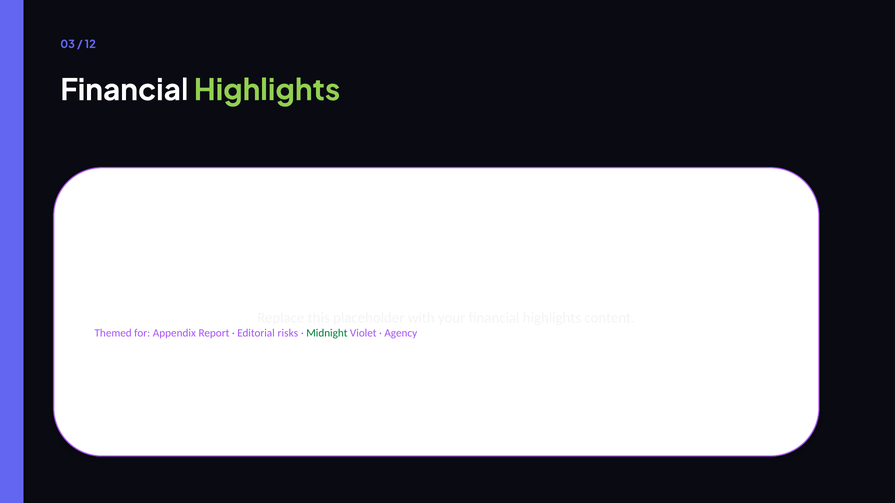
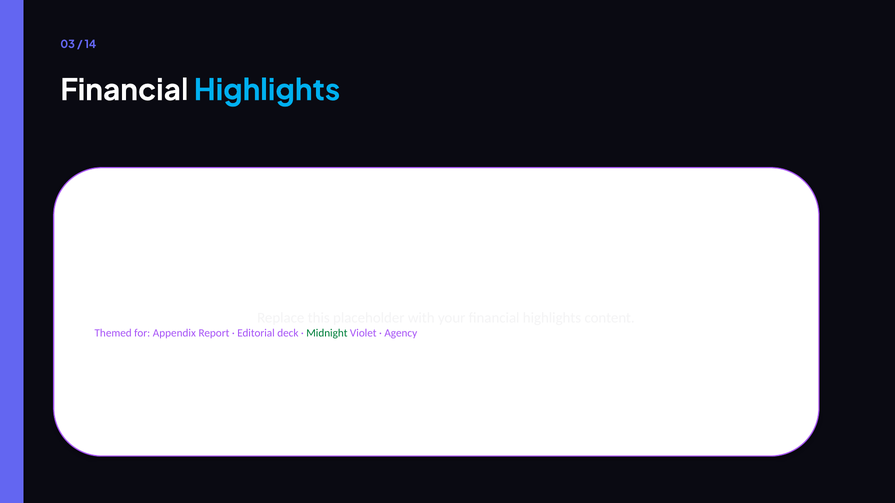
12: 12 -> 14 (90, 44)
Highlights colour: light green -> light blue (267, 90)
risks: risks -> deck (288, 334)
